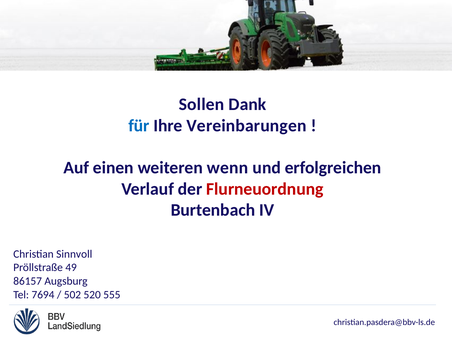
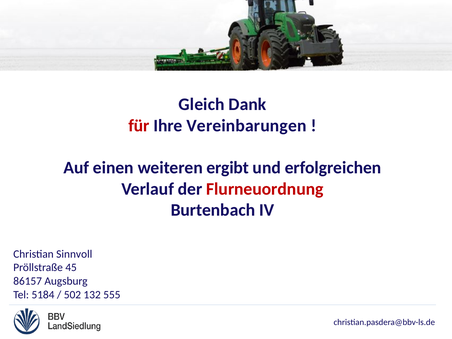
Sollen: Sollen -> Gleich (202, 105)
für colour: blue -> red (139, 126)
wenn: wenn -> ergibt (228, 168)
49: 49 -> 45 (71, 268)
7694: 7694 -> 5184 (43, 295)
520: 520 -> 132 (92, 295)
